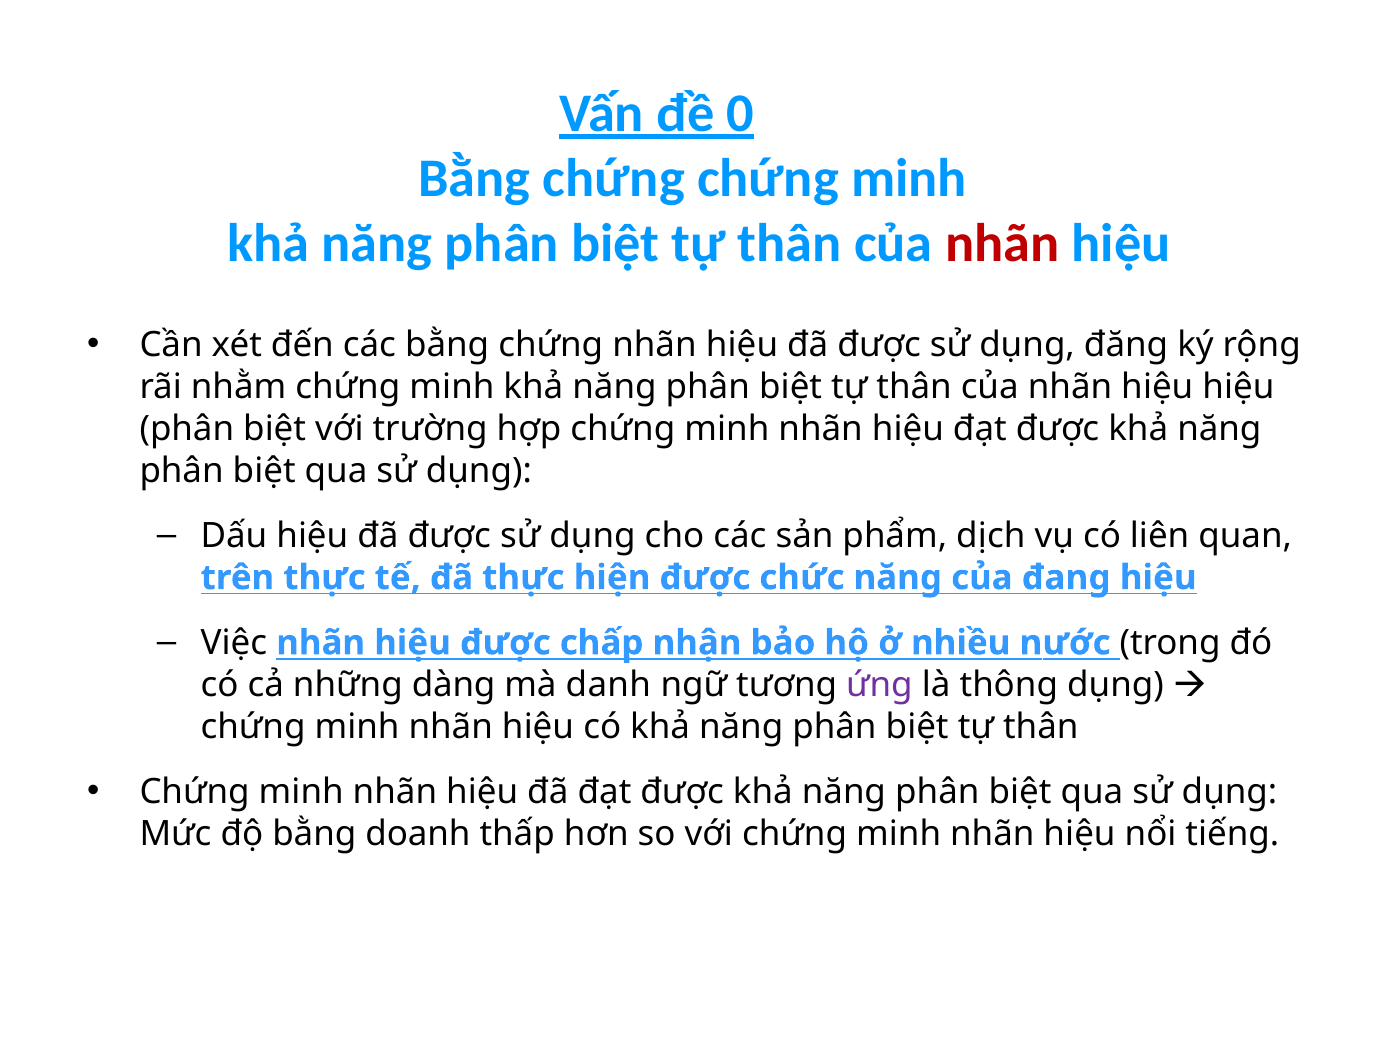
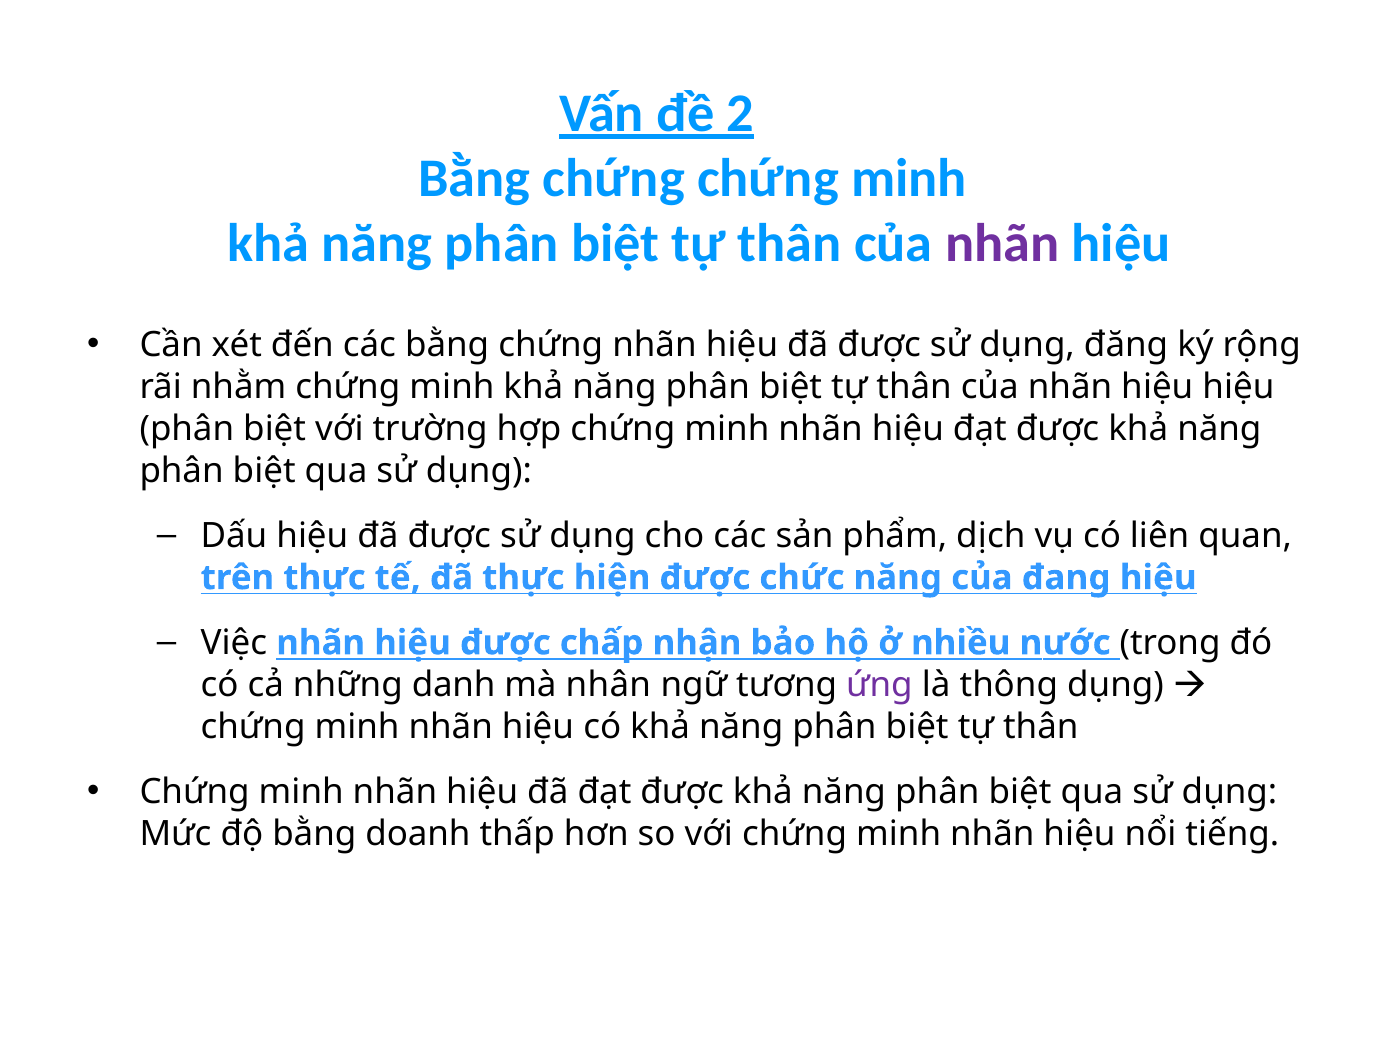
0: 0 -> 2 (741, 113)
nhãn colour: red -> purple (1002, 244)
dàng: dàng -> danh (454, 685)
danh: danh -> nhân (608, 685)
